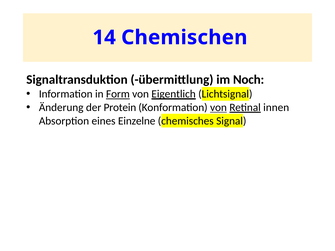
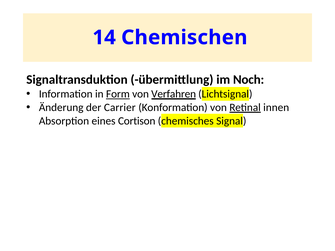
Eigentlich: Eigentlich -> Verfahren (174, 94)
Protein: Protein -> Carrier (120, 108)
von underline: present -> none (218, 108)
Einzelne: Einzelne -> Cortison (137, 121)
